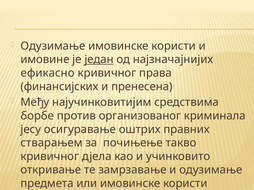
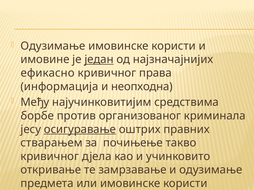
финансијских: финансијских -> информација (59, 87)
пренесена: пренесена -> неопходна (142, 87)
осигуравање underline: none -> present (80, 130)
